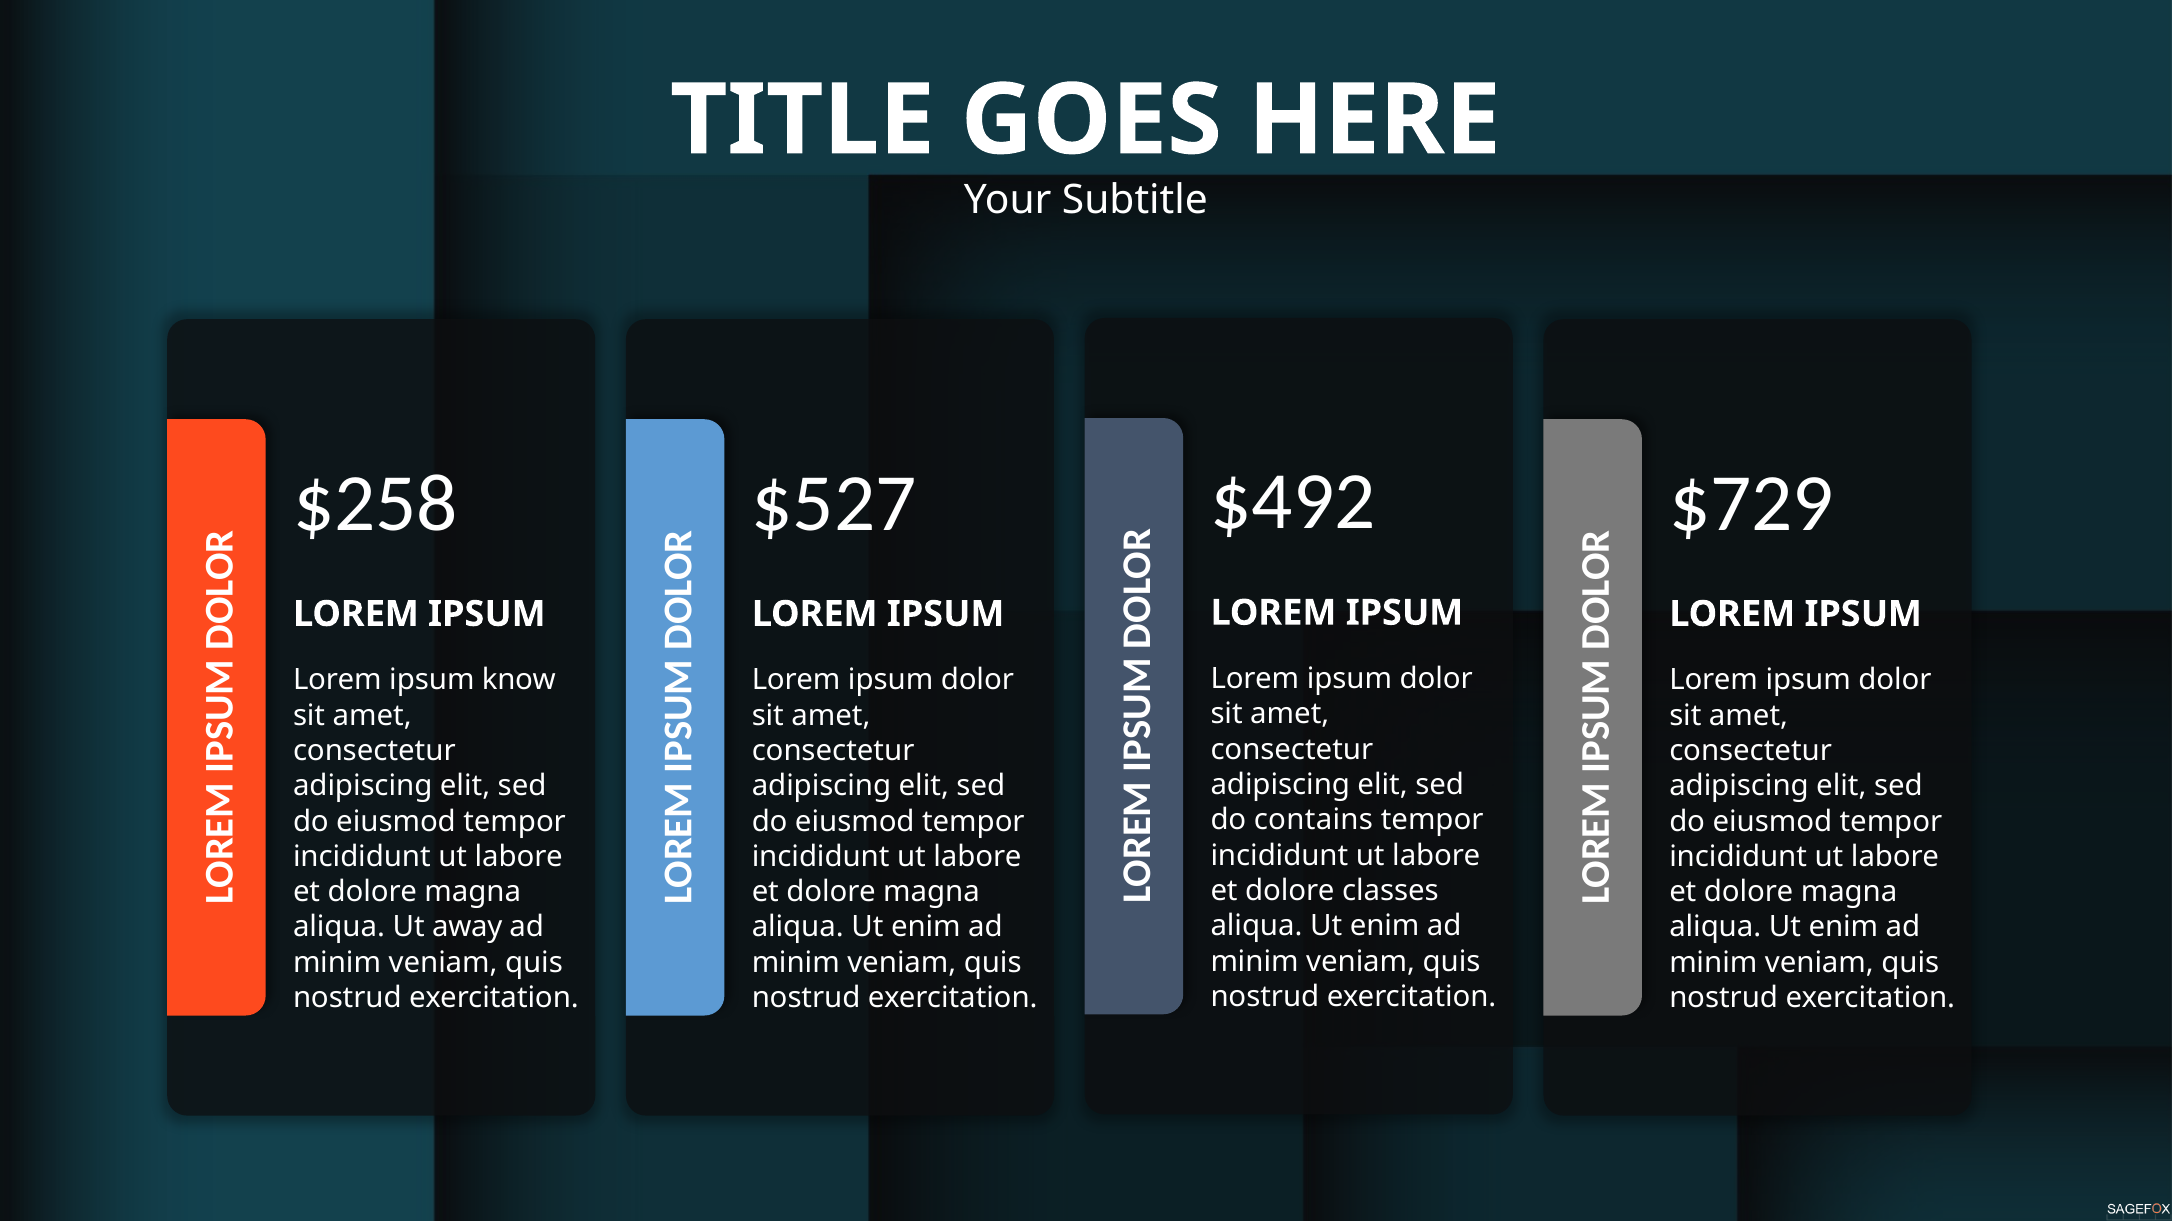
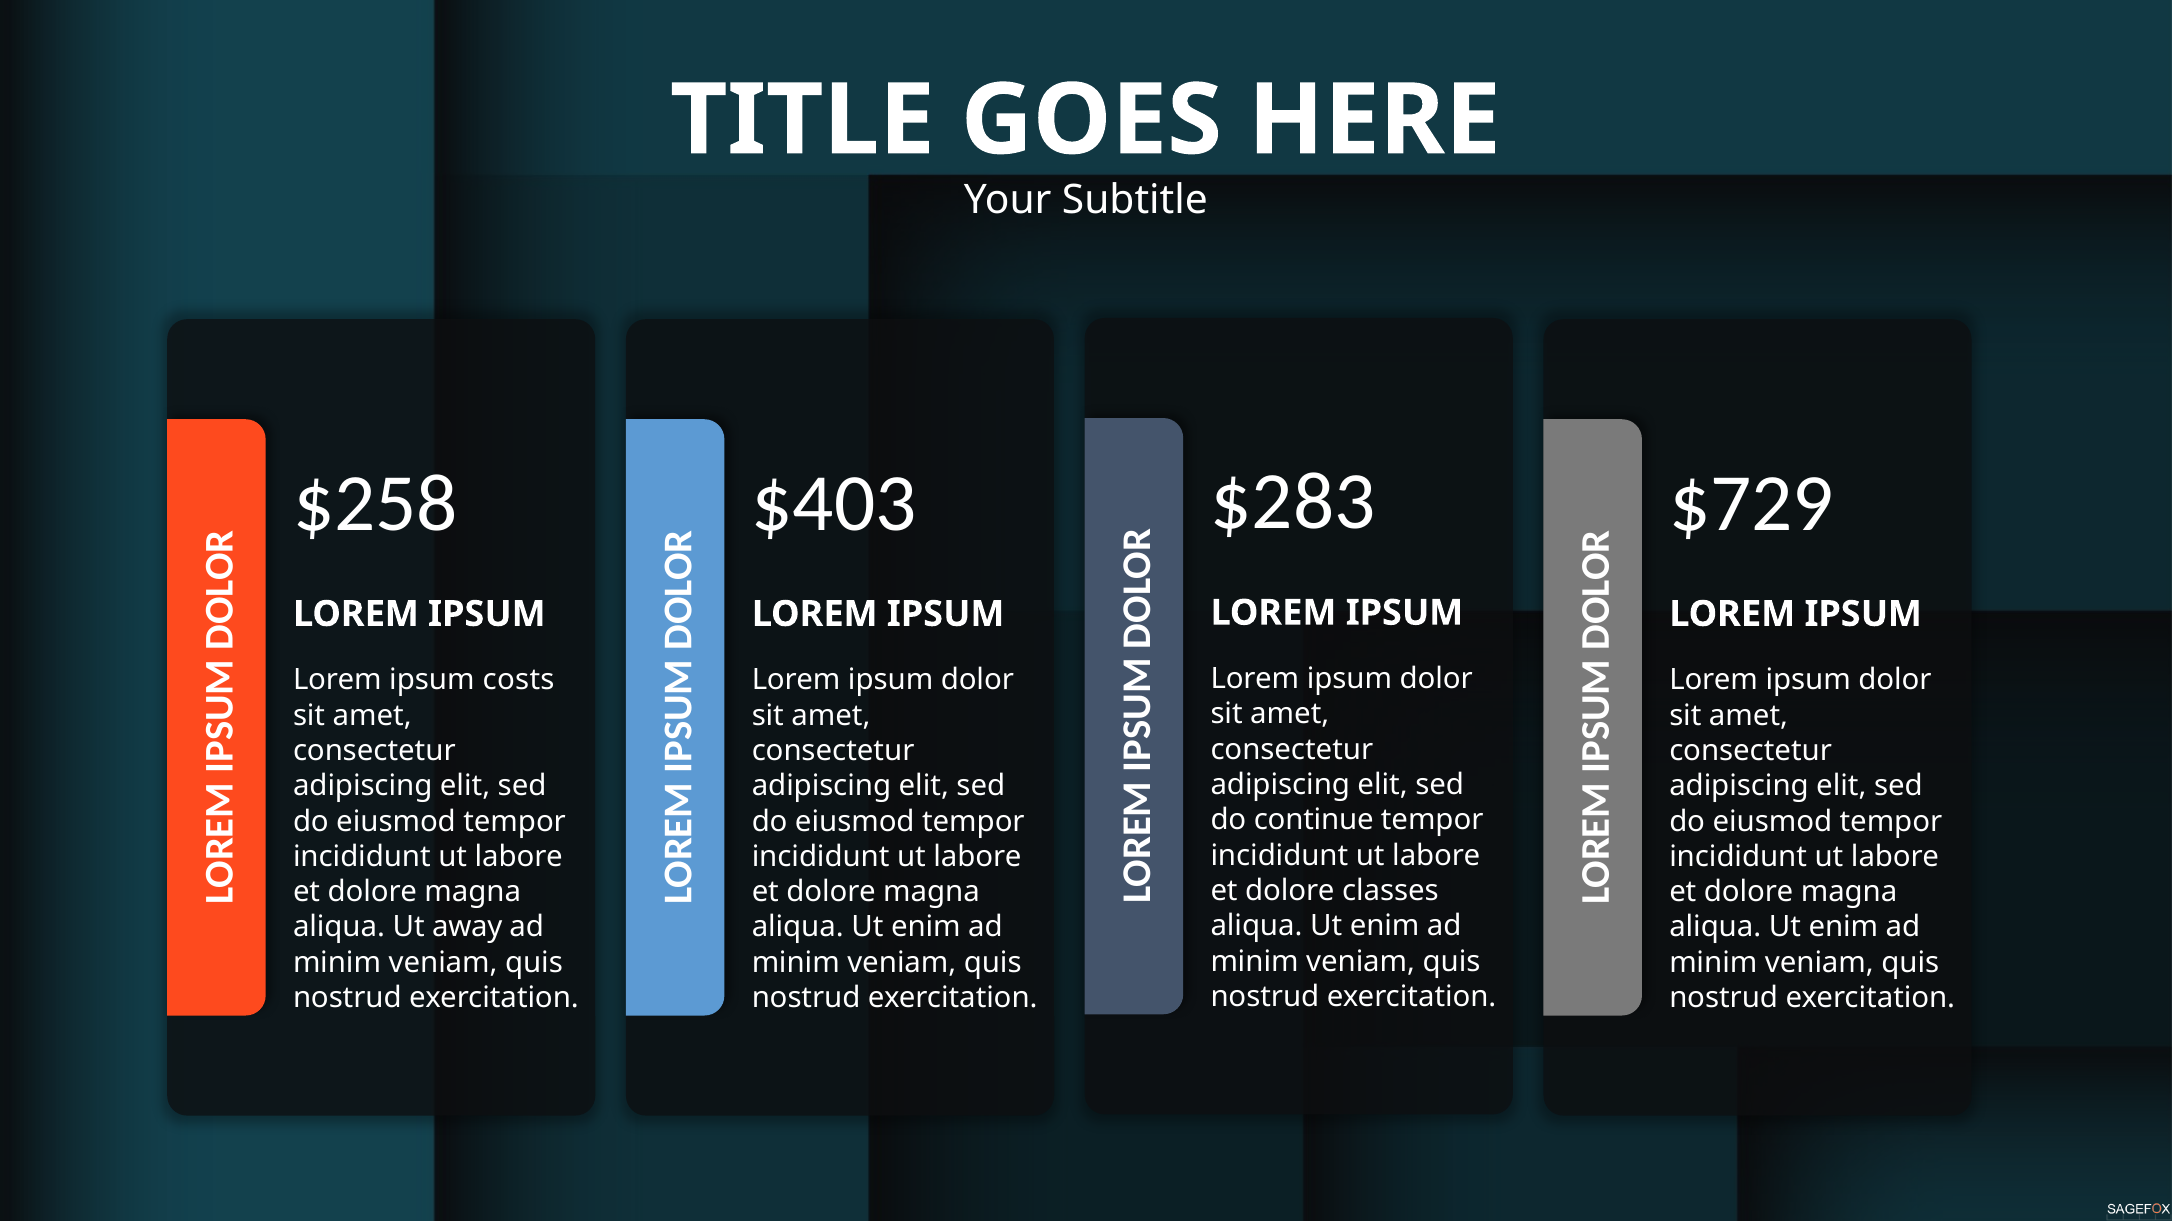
$492: $492 -> $283 (1293, 502)
$527: $527 -> $403 (834, 504)
know: know -> costs (519, 680)
contains: contains -> continue (1314, 821)
